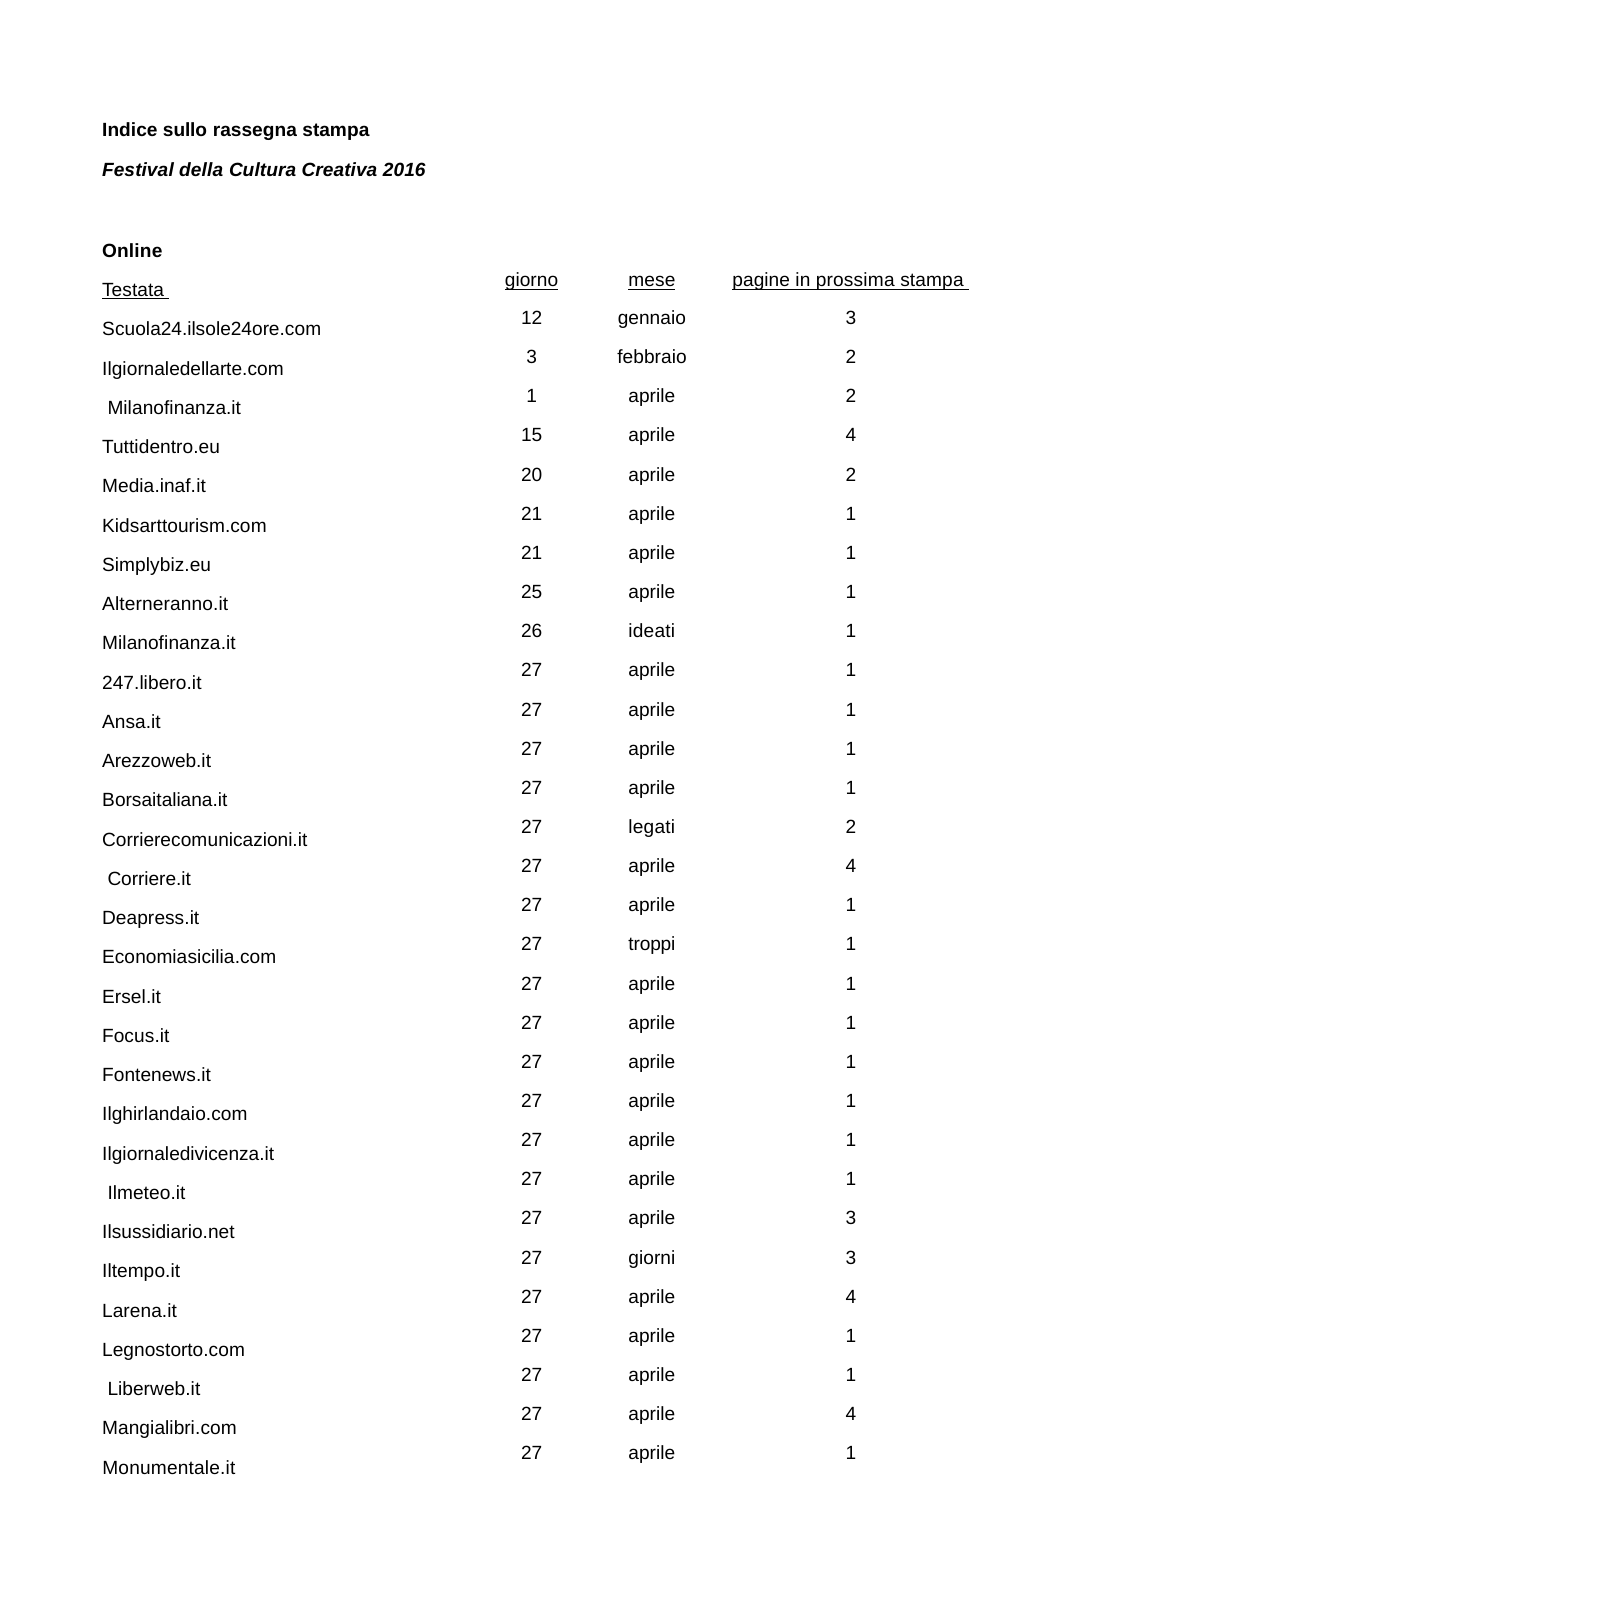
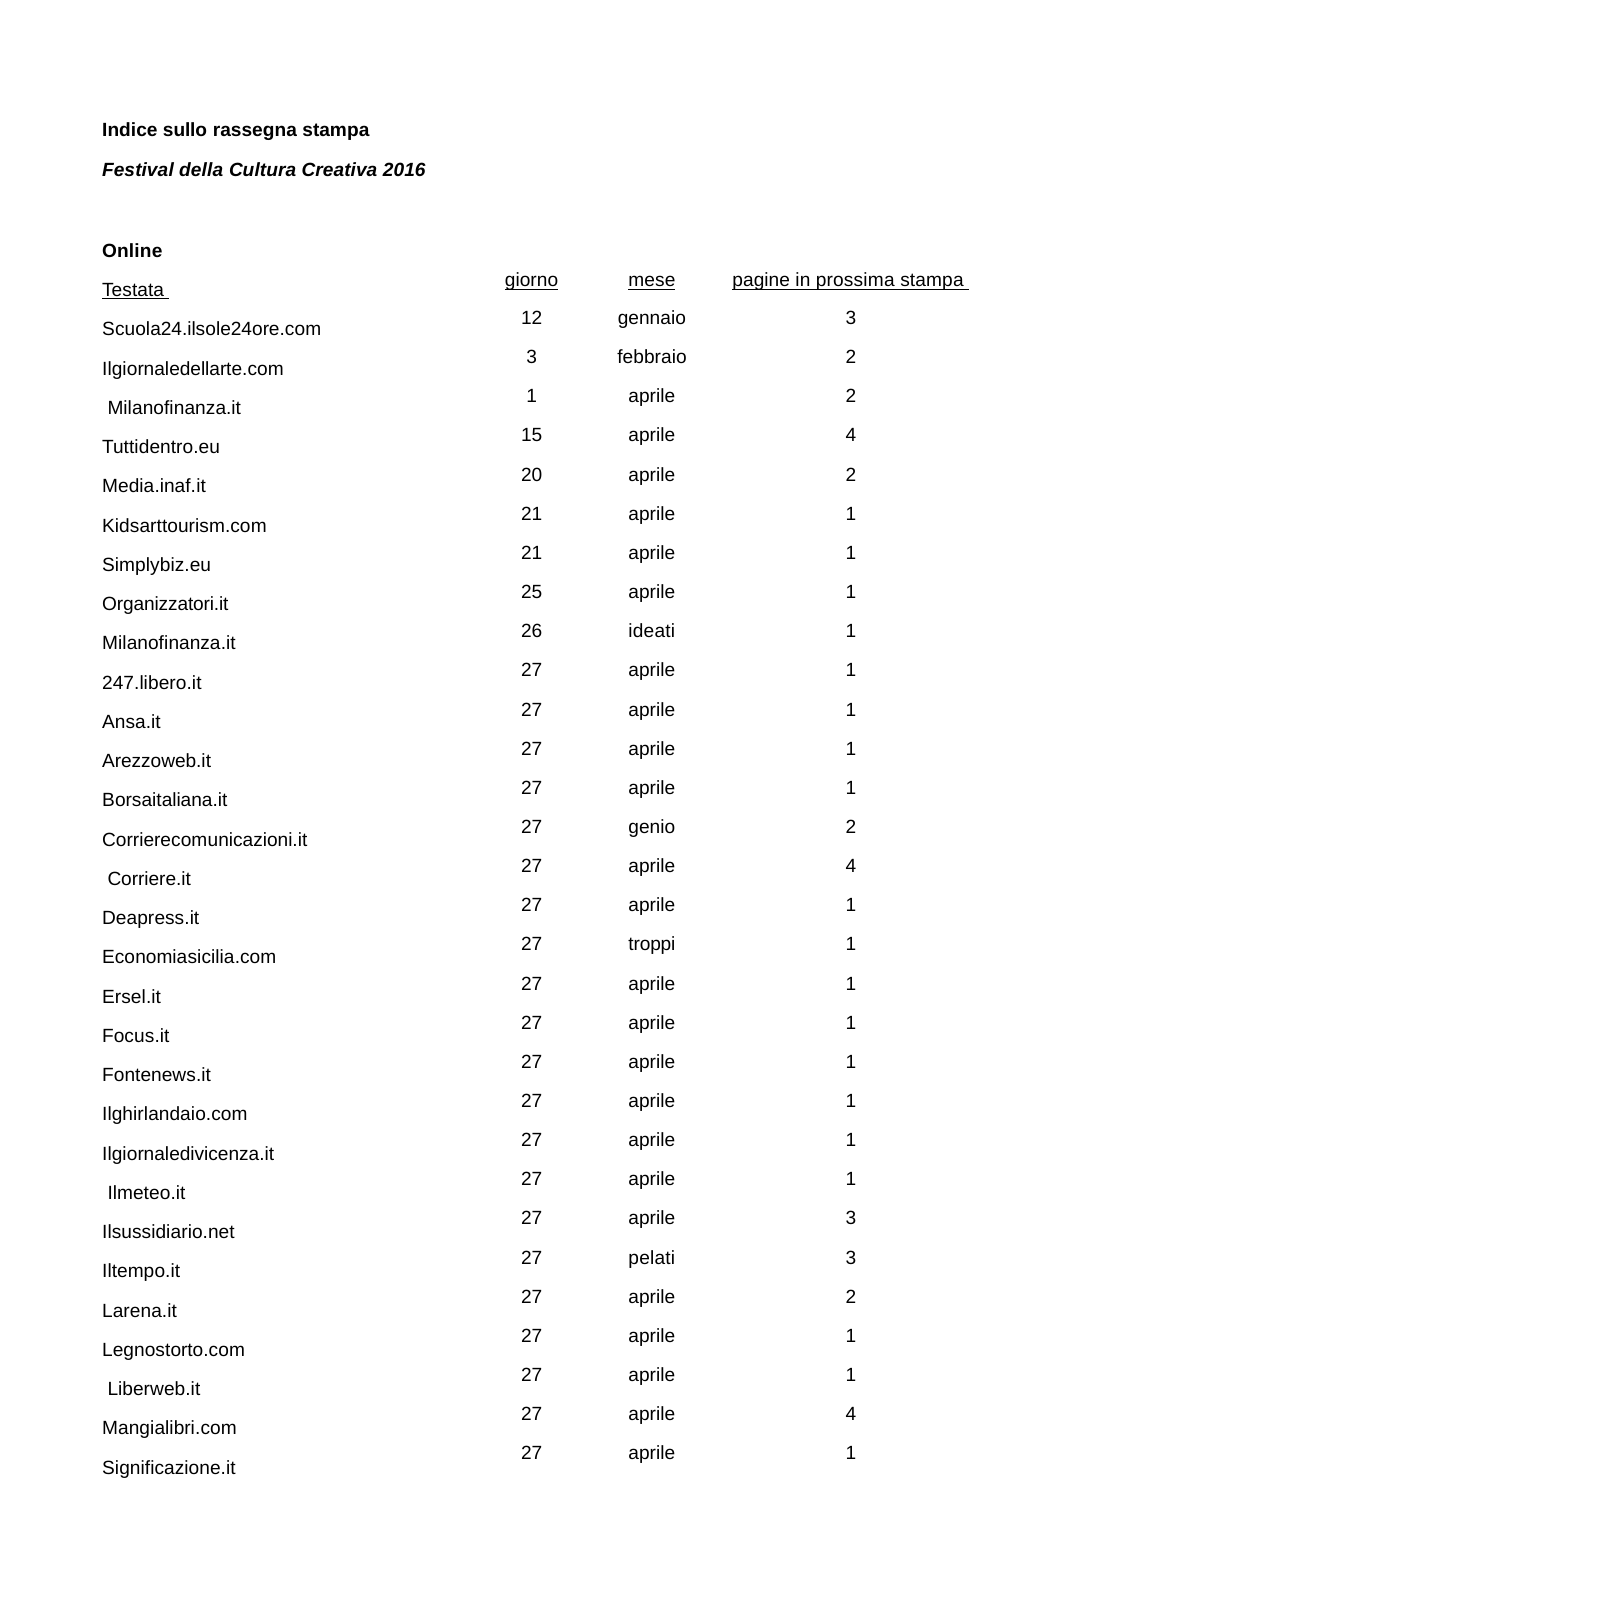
Alterneranno.it: Alterneranno.it -> Organizzatori.it (165, 604)
legati: legati -> genio (652, 827)
giorni: giorni -> pelati (652, 1258)
4: 4 -> 2 (851, 1297)
Monumentale.it: Monumentale.it -> Significazione.it (169, 1468)
